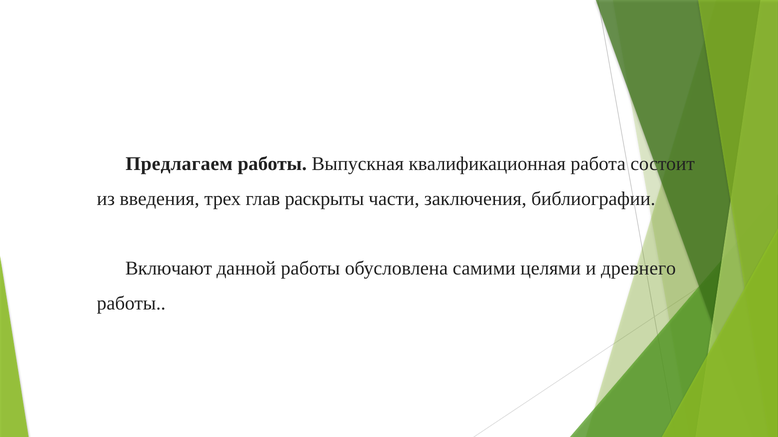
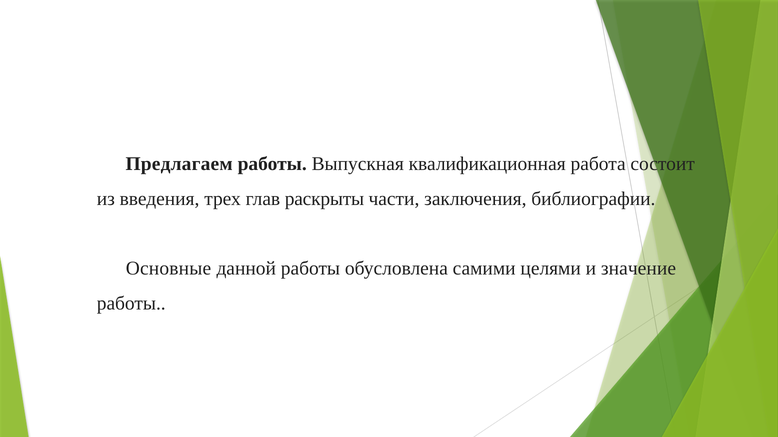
Включают: Включают -> Основные (168, 269)
древнего: древнего -> значение (638, 269)
